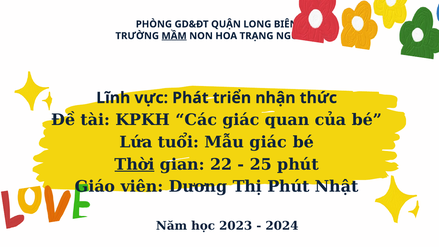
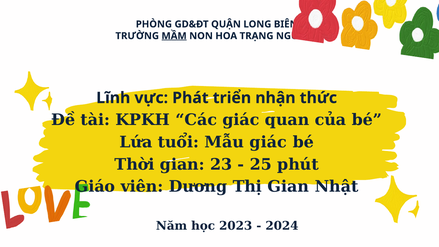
Thời underline: present -> none (135, 164)
22: 22 -> 23 (221, 164)
Thị Phút: Phút -> Gian (288, 187)
